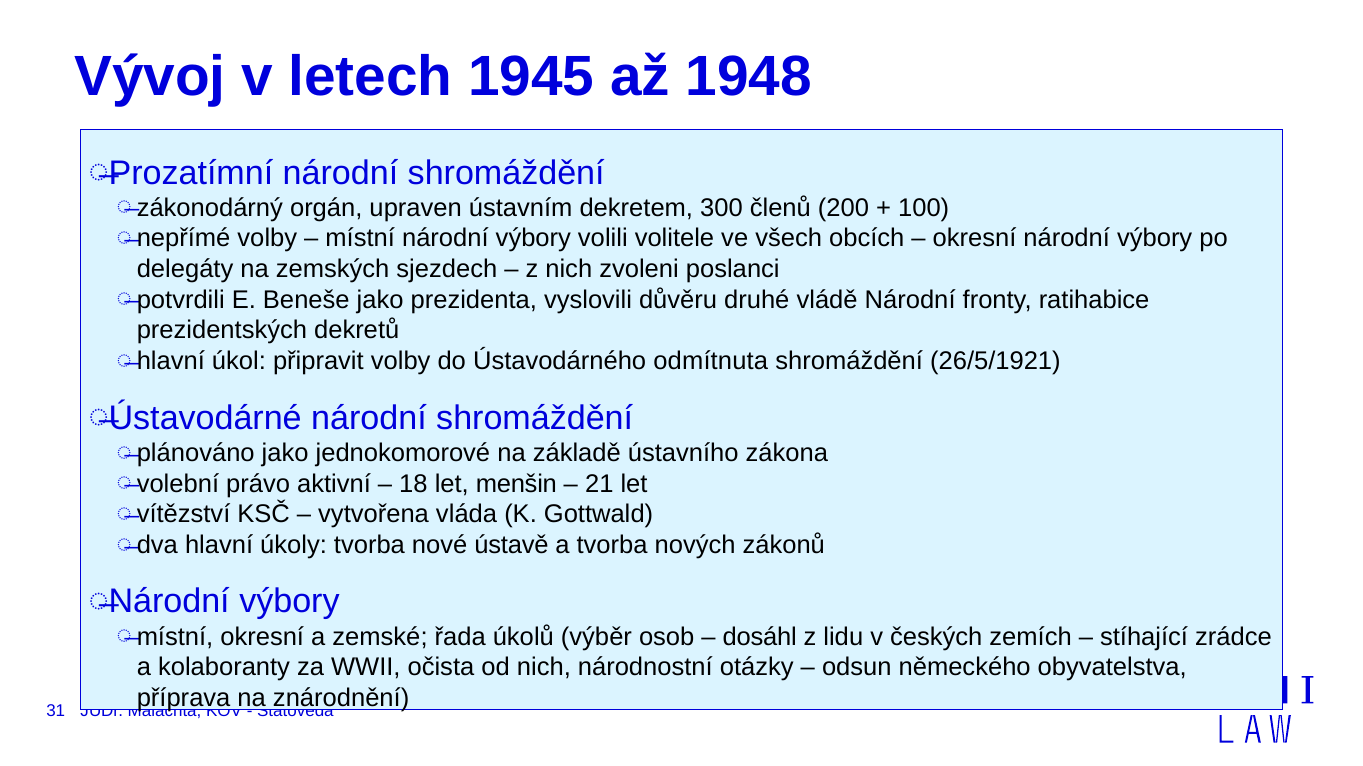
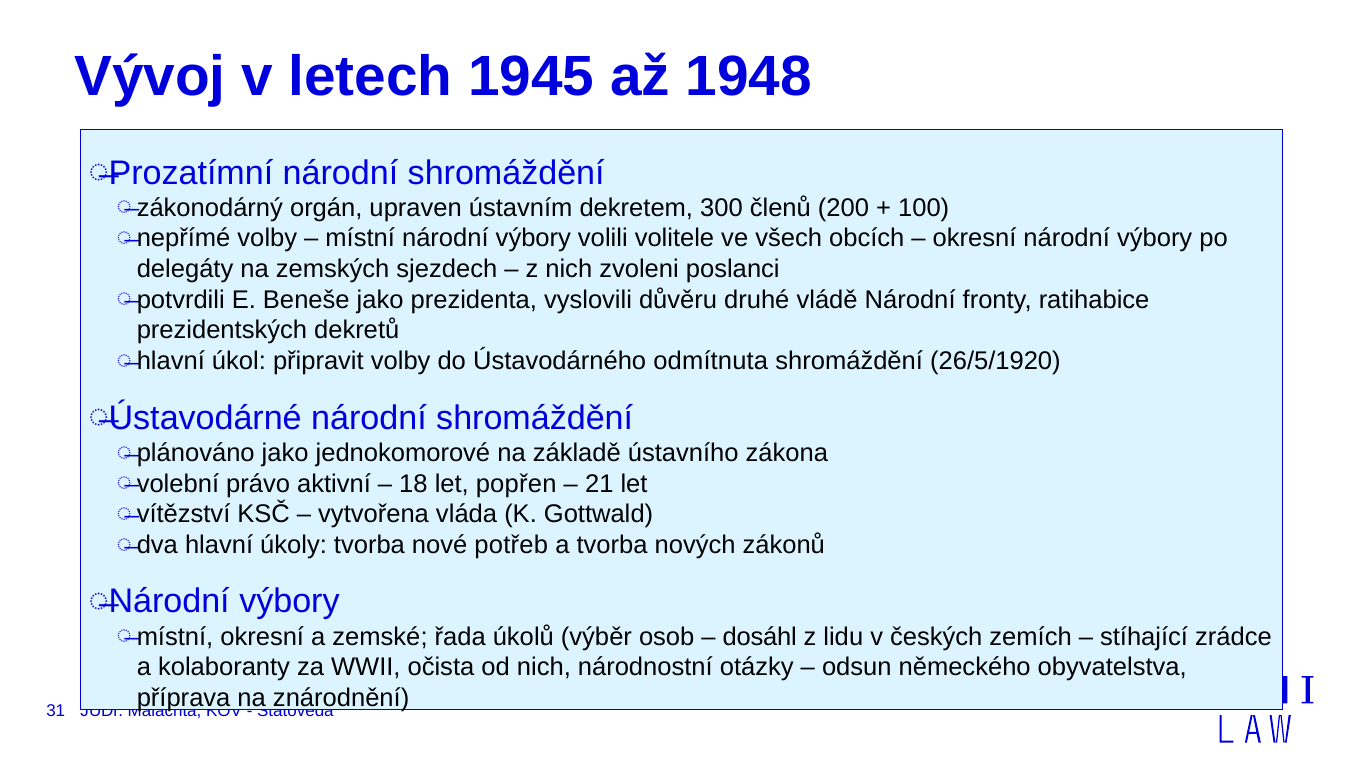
26/5/1921: 26/5/1921 -> 26/5/1920 (995, 361)
menšin: menšin -> popřen (516, 484)
ústavě: ústavě -> potřeb (511, 545)
